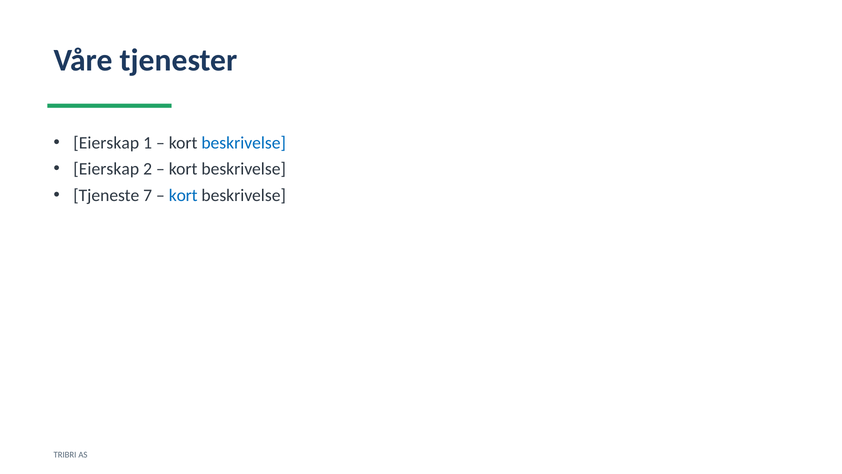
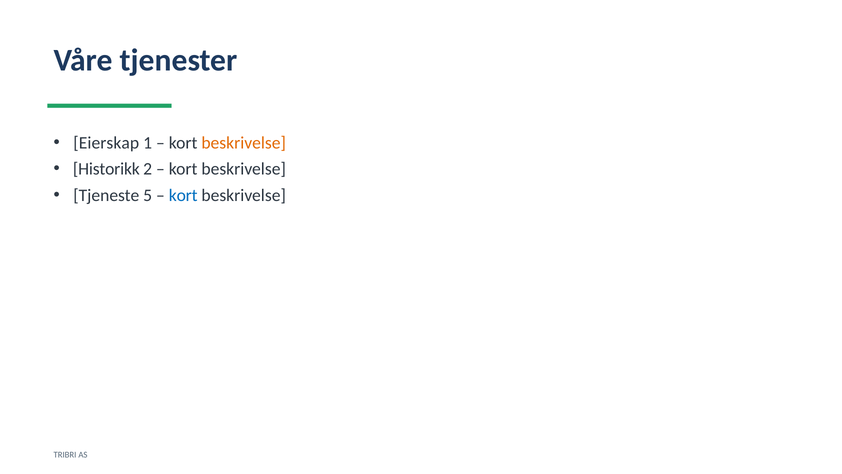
beskrivelse colour: blue -> orange (244, 143)
Eierskap: Eierskap -> Historikk (106, 169)
7: 7 -> 5 (148, 195)
